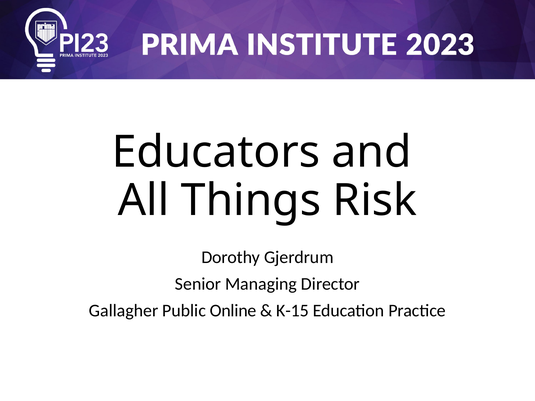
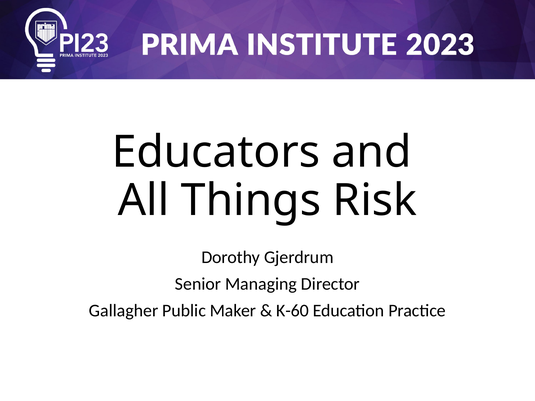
Online: Online -> Maker (233, 311)
K-15: K-15 -> K-60 (292, 311)
